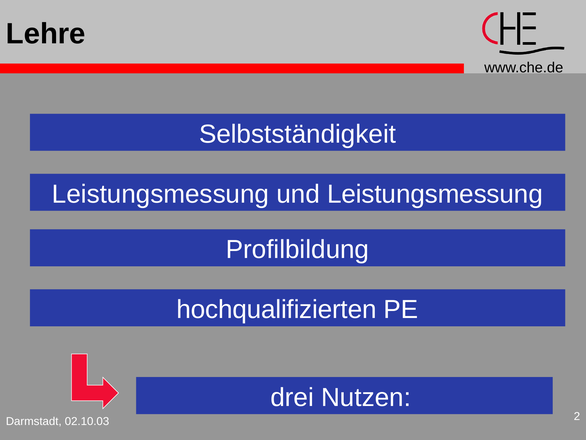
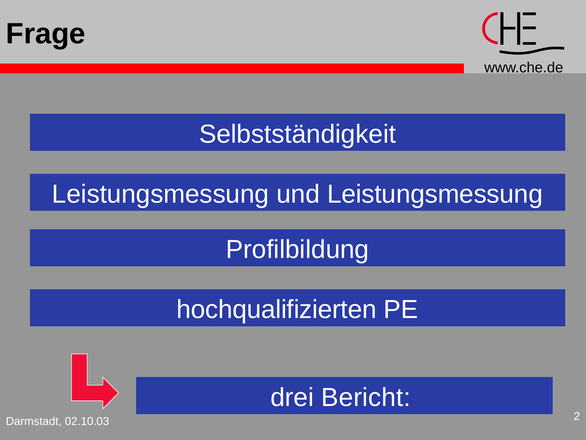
Lehre: Lehre -> Frage (46, 34)
Nutzen: Nutzen -> Bericht (366, 397)
